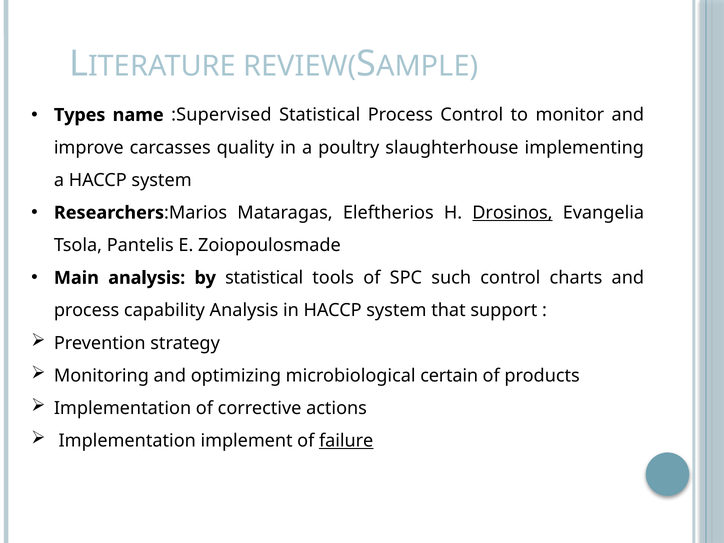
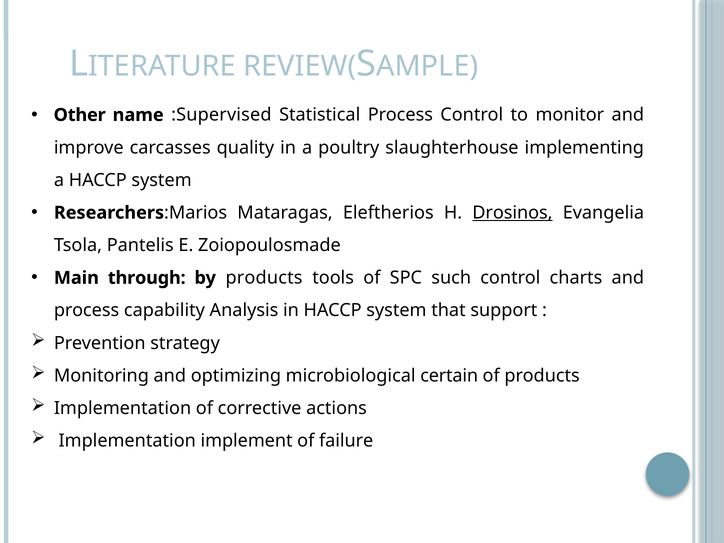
Types: Types -> Other (80, 115)
Main analysis: analysis -> through (147, 278)
by statistical: statistical -> products (264, 278)
failure underline: present -> none (346, 441)
